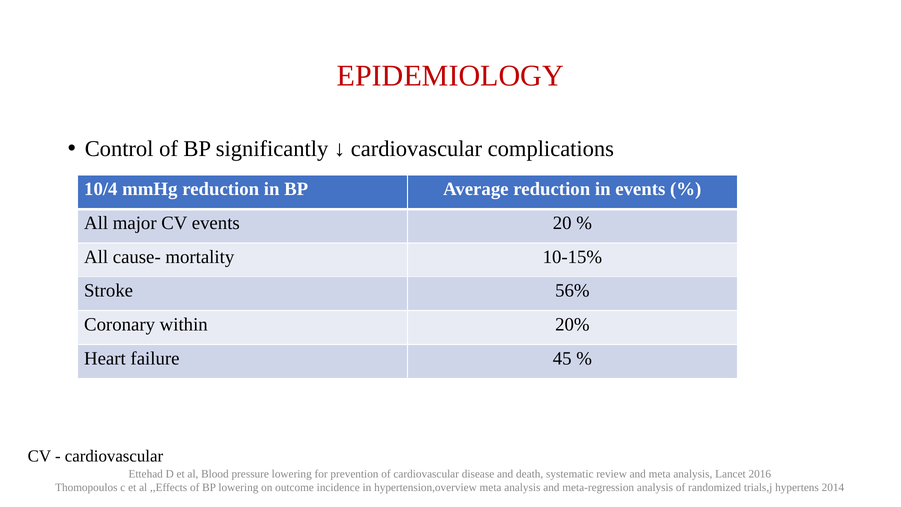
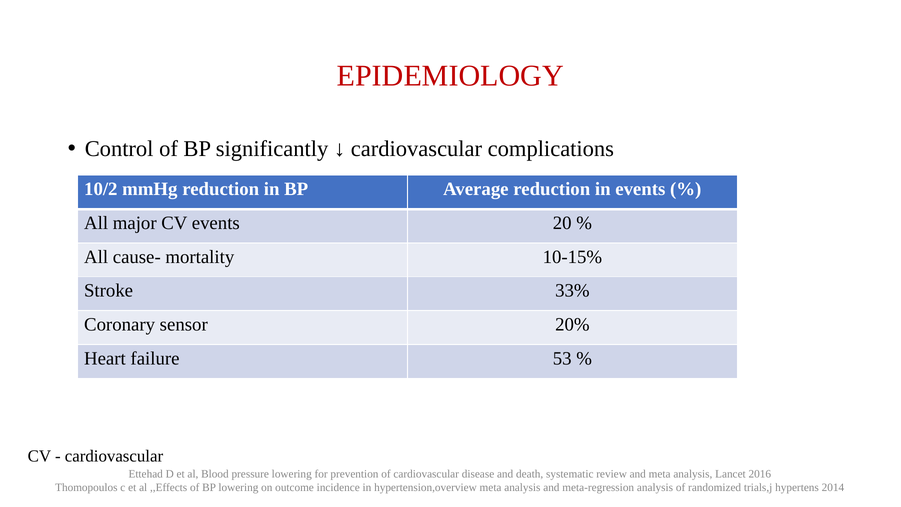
10/4: 10/4 -> 10/2 (101, 189)
56%: 56% -> 33% (572, 291)
within: within -> sensor (184, 324)
45: 45 -> 53 (562, 358)
